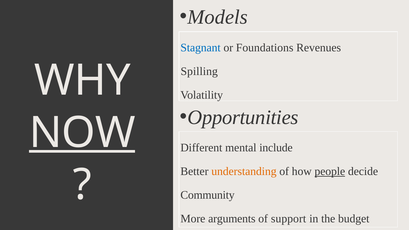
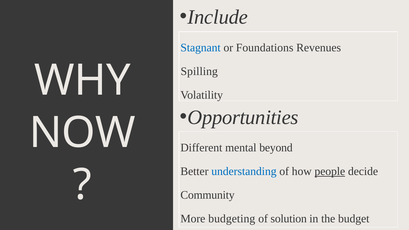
Models: Models -> Include (218, 17)
NOW underline: present -> none (82, 133)
include: include -> beyond (276, 148)
understanding colour: orange -> blue (244, 171)
arguments: arguments -> budgeting (232, 219)
support: support -> solution (289, 219)
